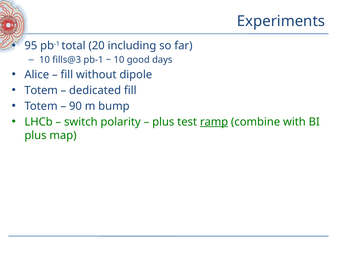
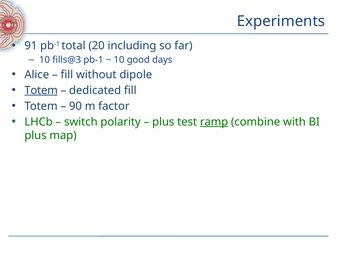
95: 95 -> 91 (31, 46)
Totem underline: none -> present (41, 90)
bump: bump -> factor (114, 106)
